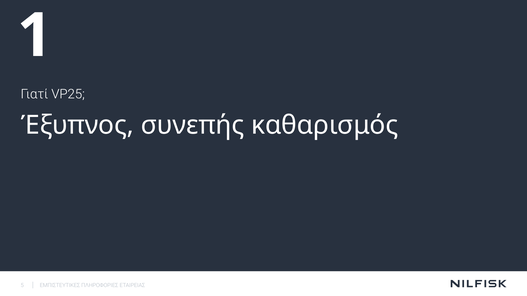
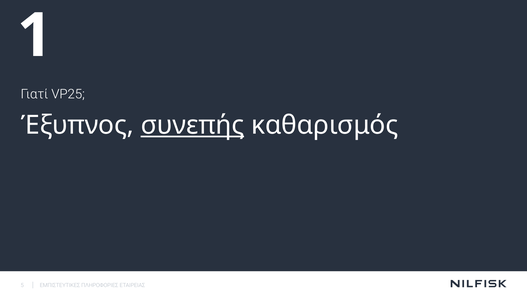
συνεπής underline: none -> present (192, 125)
